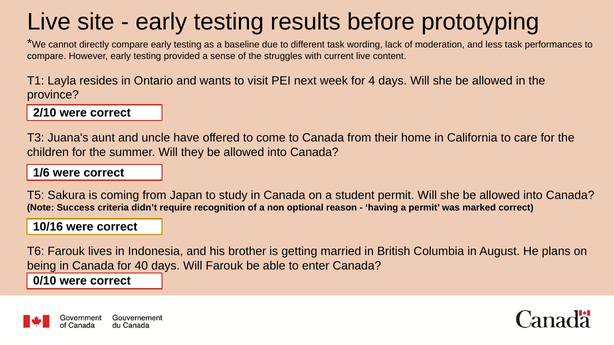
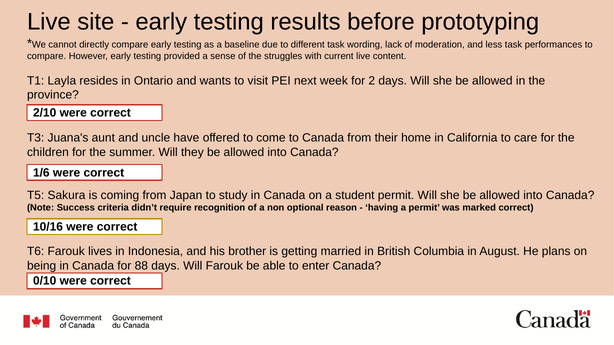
4: 4 -> 2 (372, 81)
40: 40 -> 88 (141, 266)
